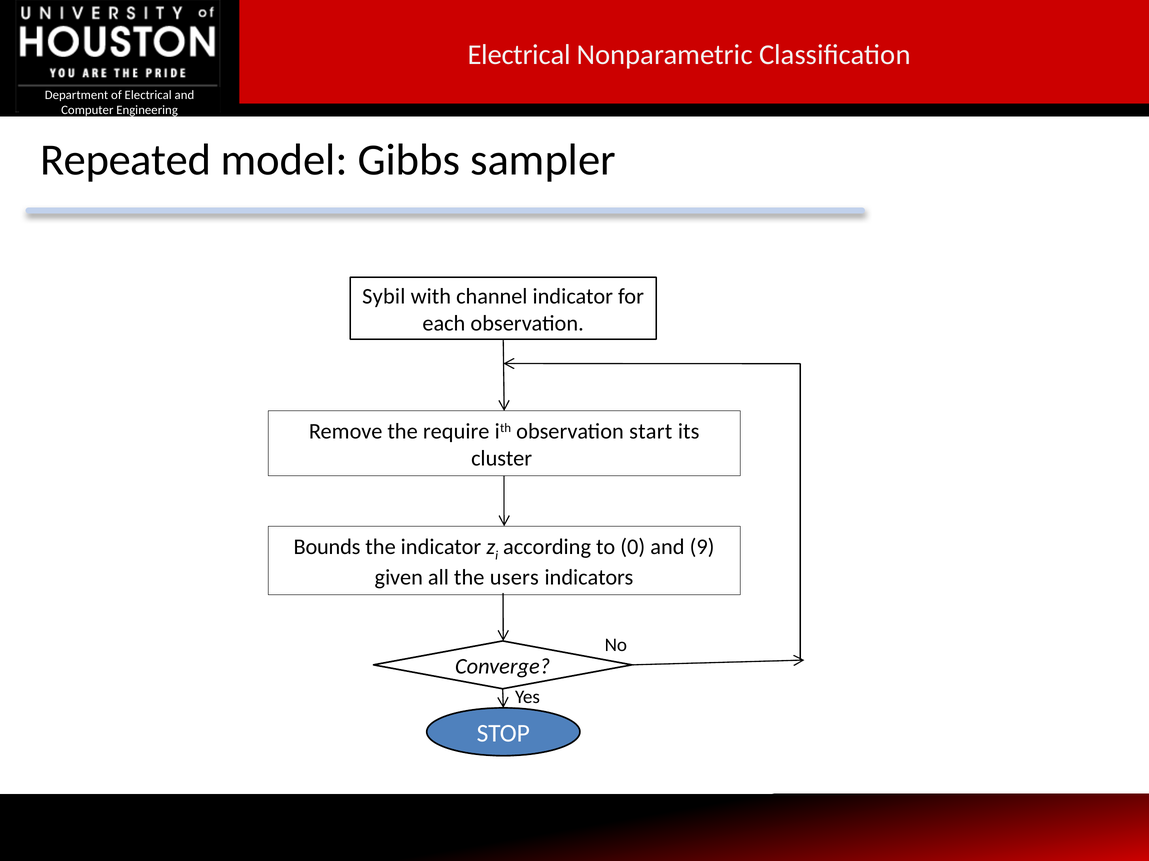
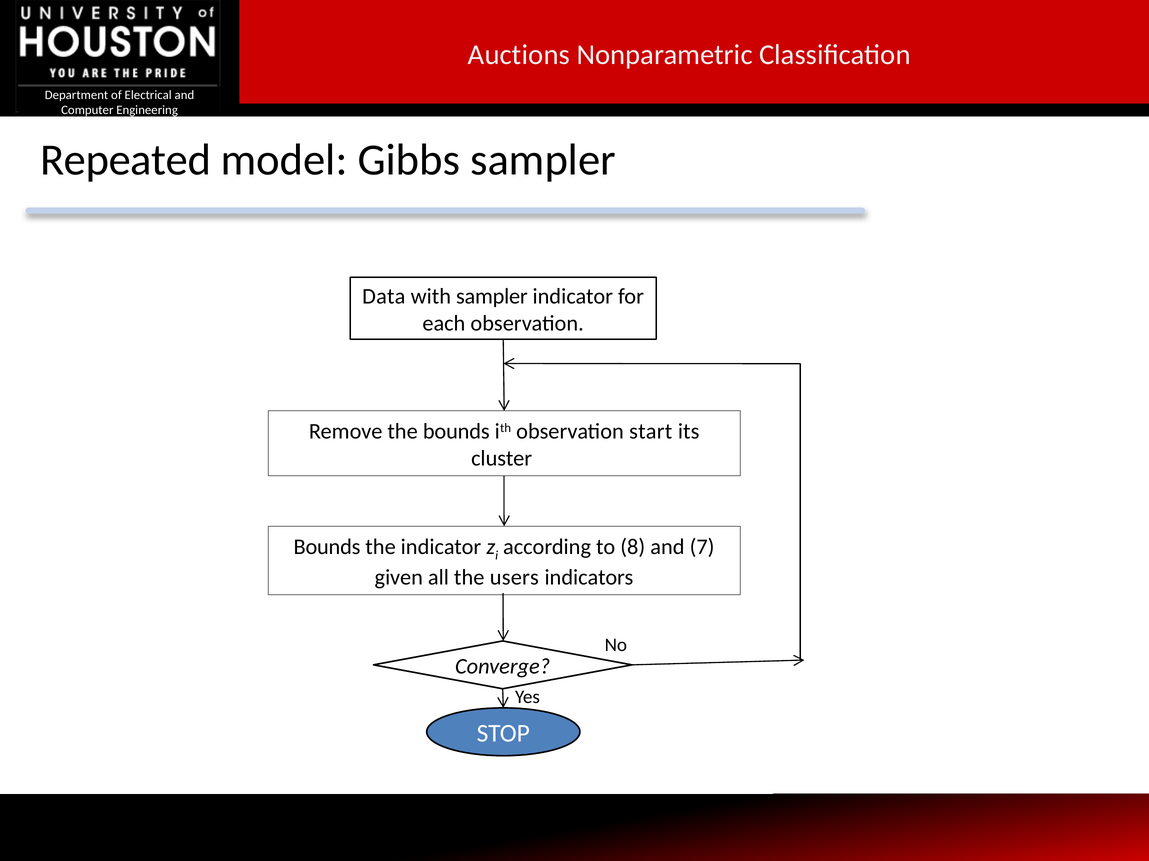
Electrical: Electrical -> Auctions (519, 55)
Sybil: Sybil -> Data (384, 297)
with channel: channel -> sampler (492, 297)
the require: require -> bounds (456, 432)
0: 0 -> 8 (633, 547)
9: 9 -> 7 (702, 547)
